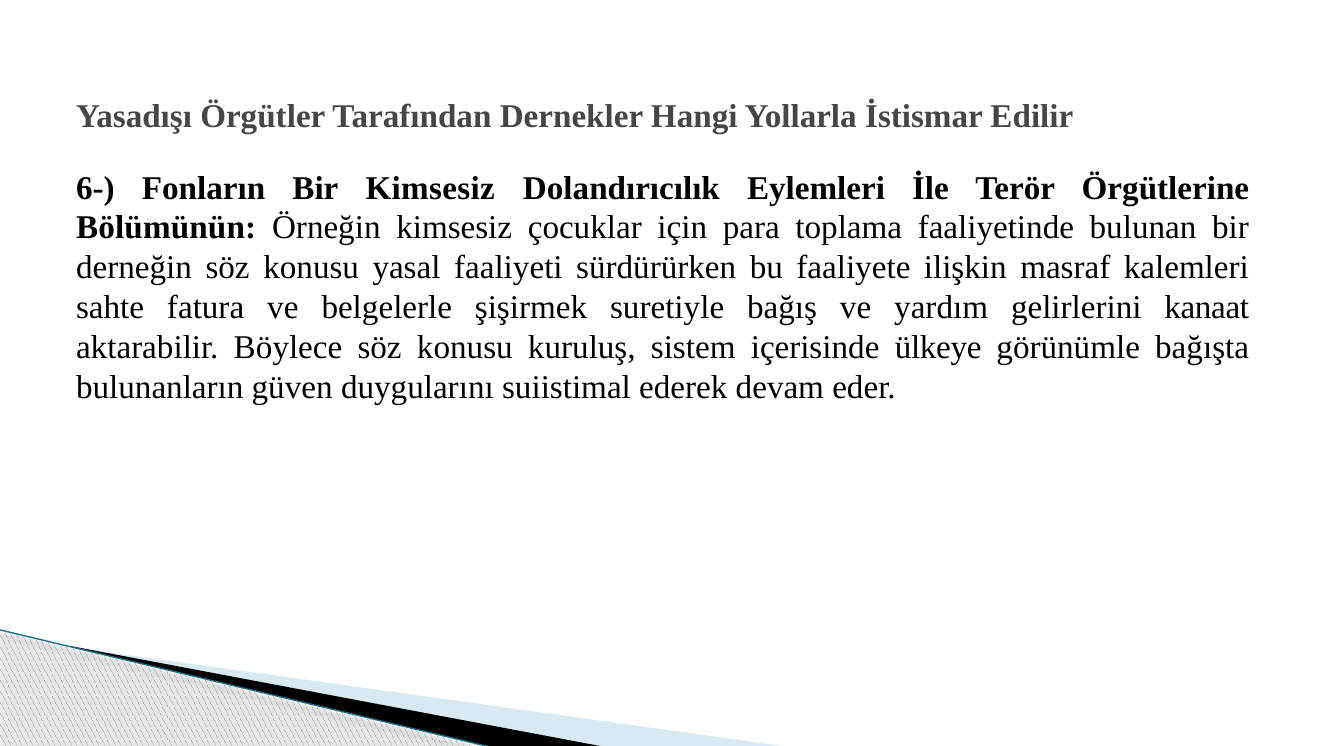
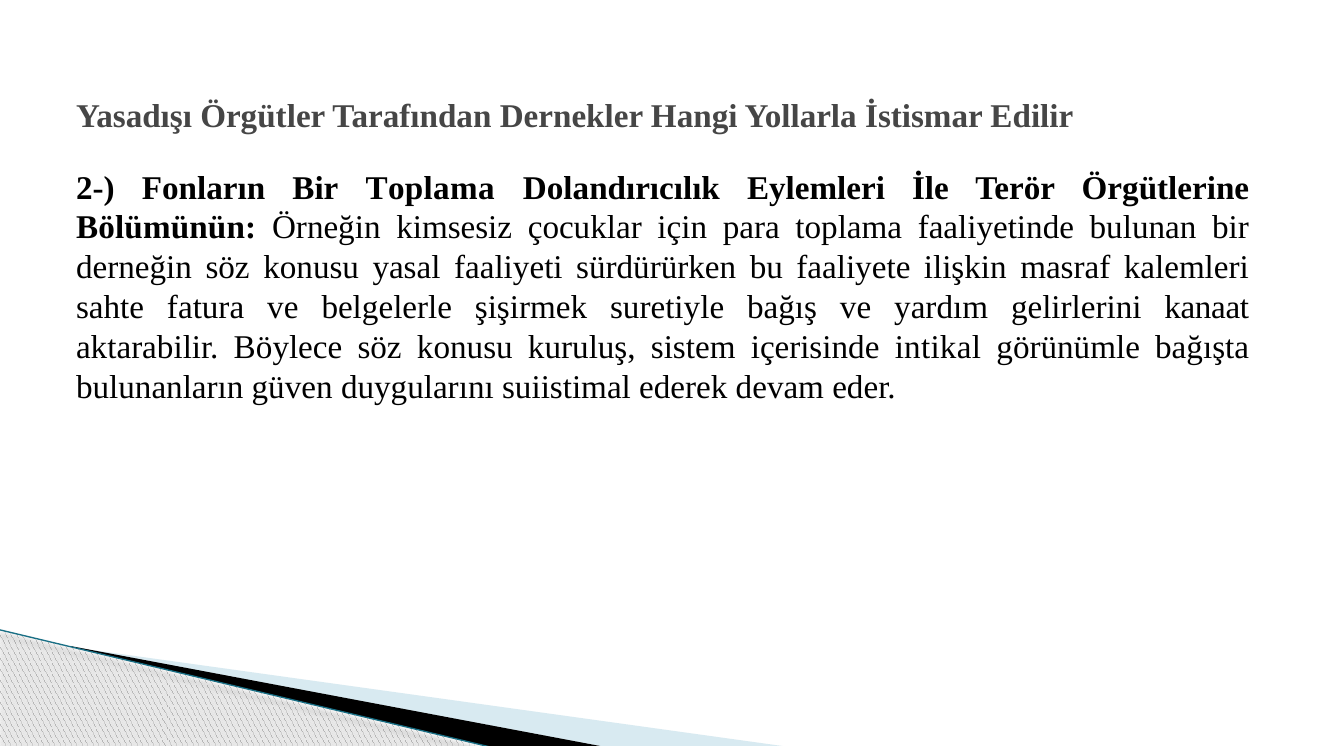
6-: 6- -> 2- (95, 188)
Bir Kimsesiz: Kimsesiz -> Toplama (430, 188)
ülkeye: ülkeye -> intikal (938, 347)
